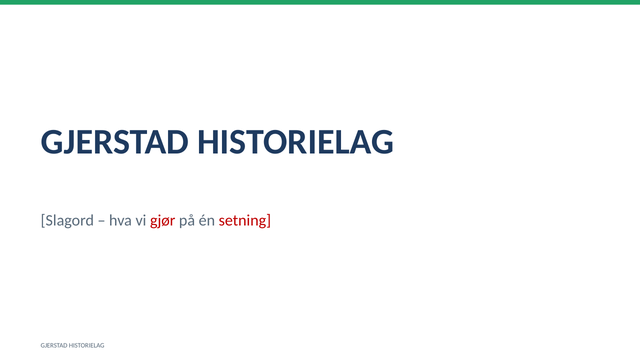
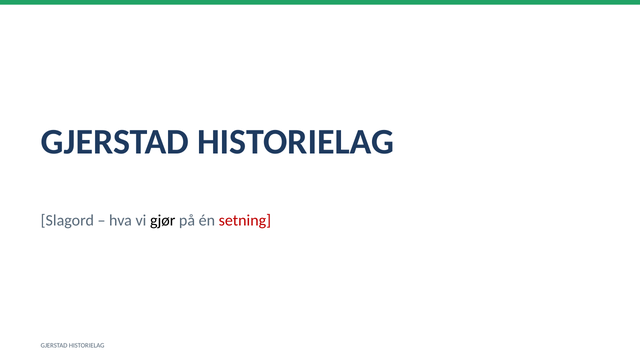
gjør colour: red -> black (163, 220)
